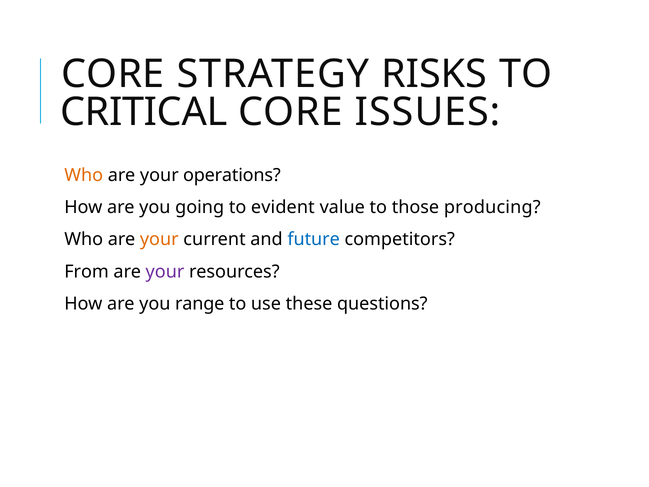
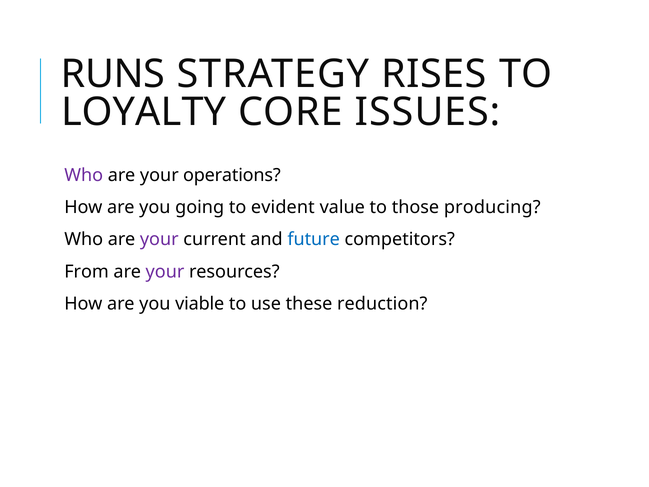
CORE: CORE -> RUNS (113, 74)
RISKS: RISKS -> RISES (434, 74)
CRITICAL: CRITICAL -> LOYALTY (144, 112)
Who colour: orange -> purple (84, 175)
your colour: orange -> purple (159, 239)
range: range -> viable (200, 303)
questions: questions -> reduction (382, 303)
